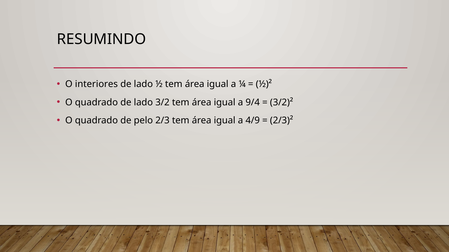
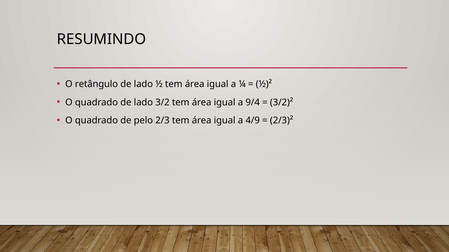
interiores: interiores -> retângulo (96, 84)
